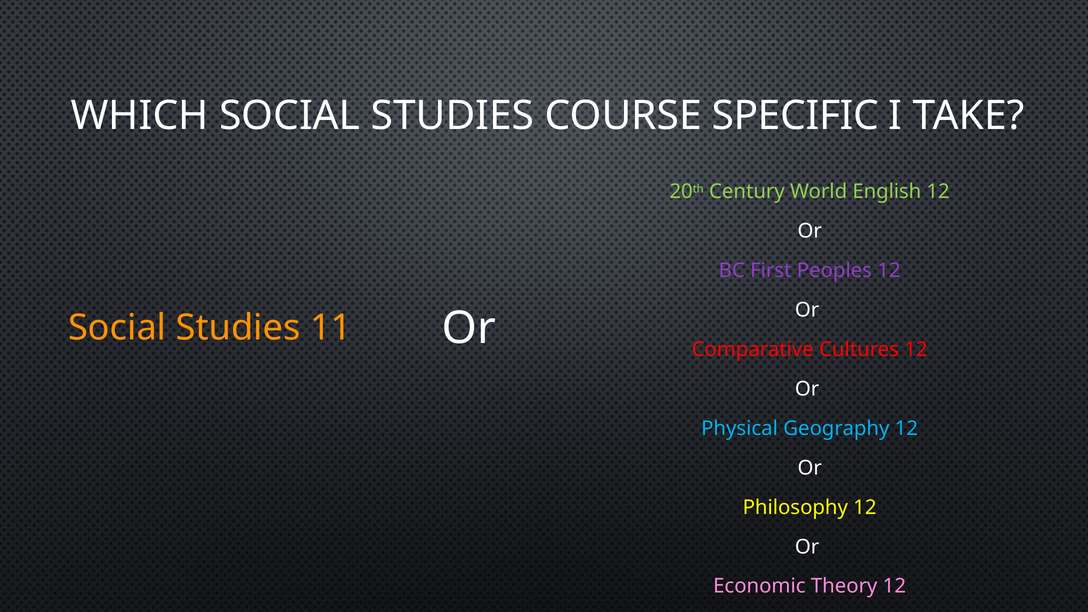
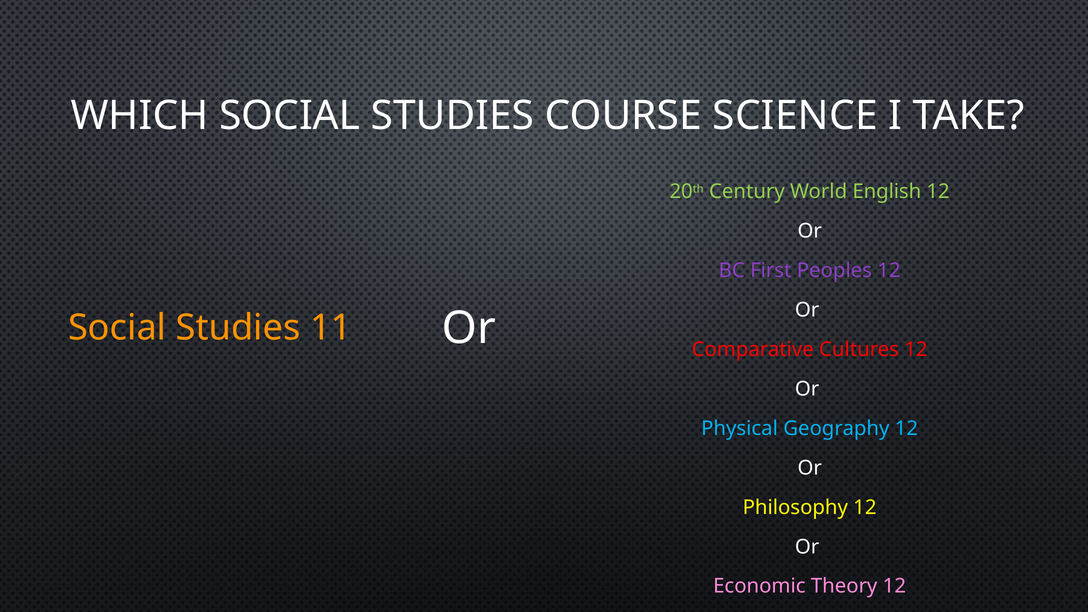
SPECIFIC: SPECIFIC -> SCIENCE (795, 116)
